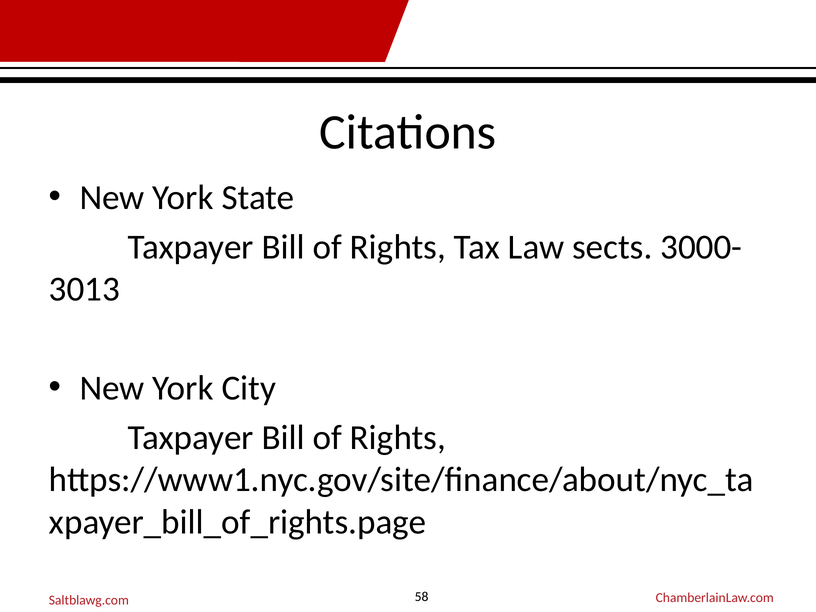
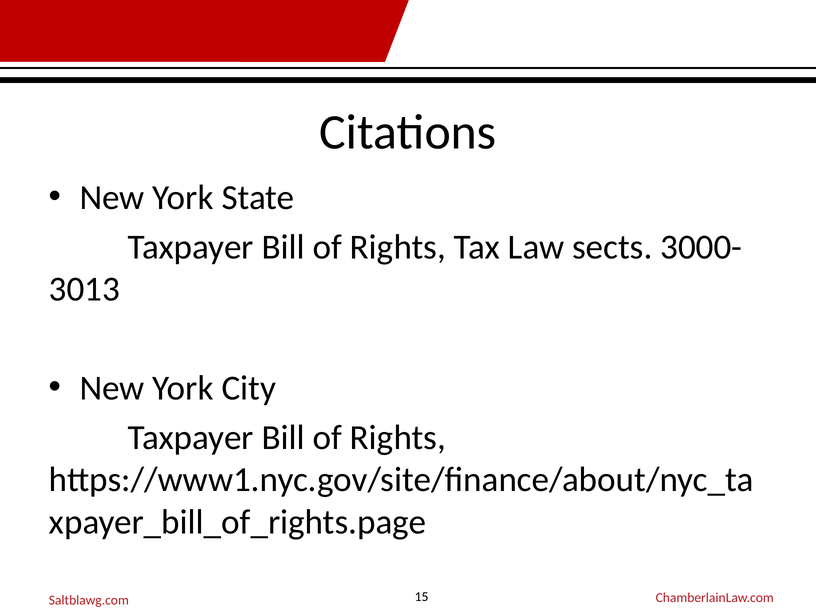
58: 58 -> 15 (422, 597)
